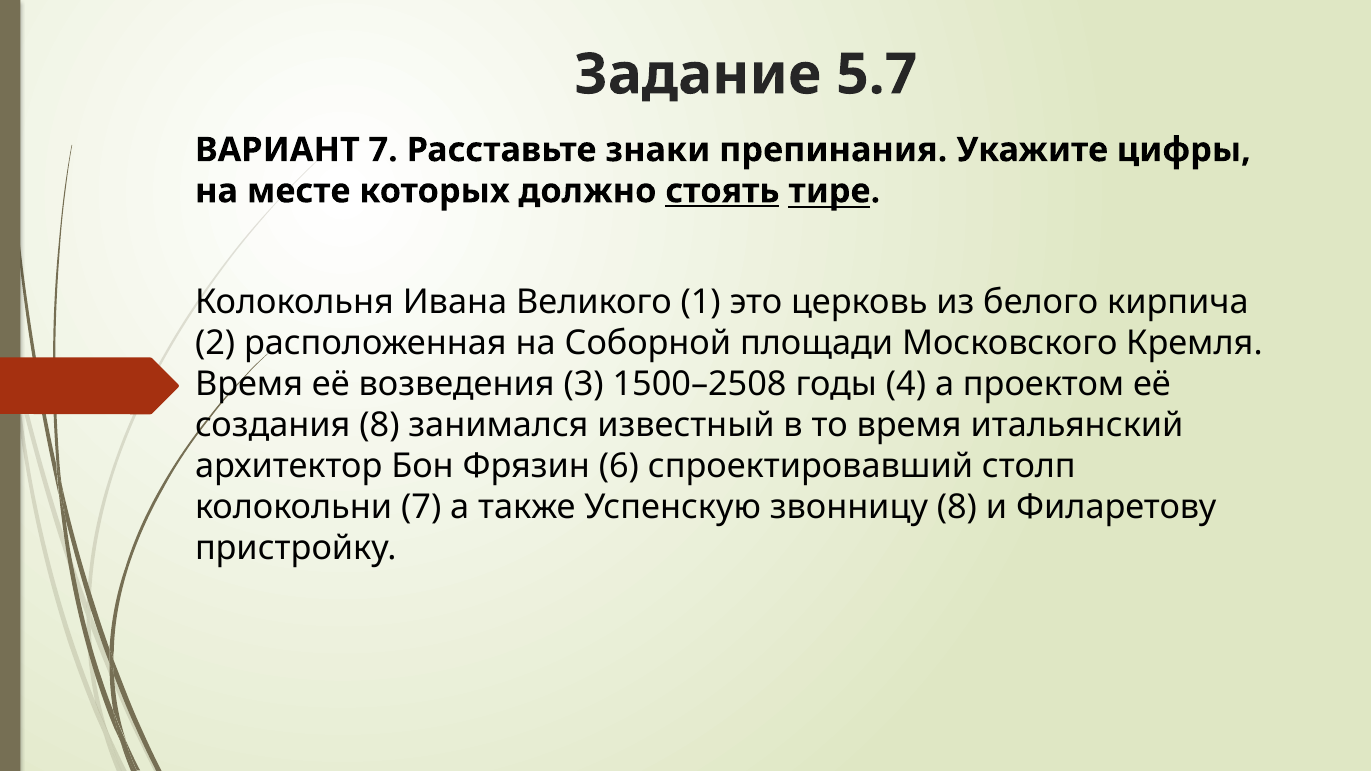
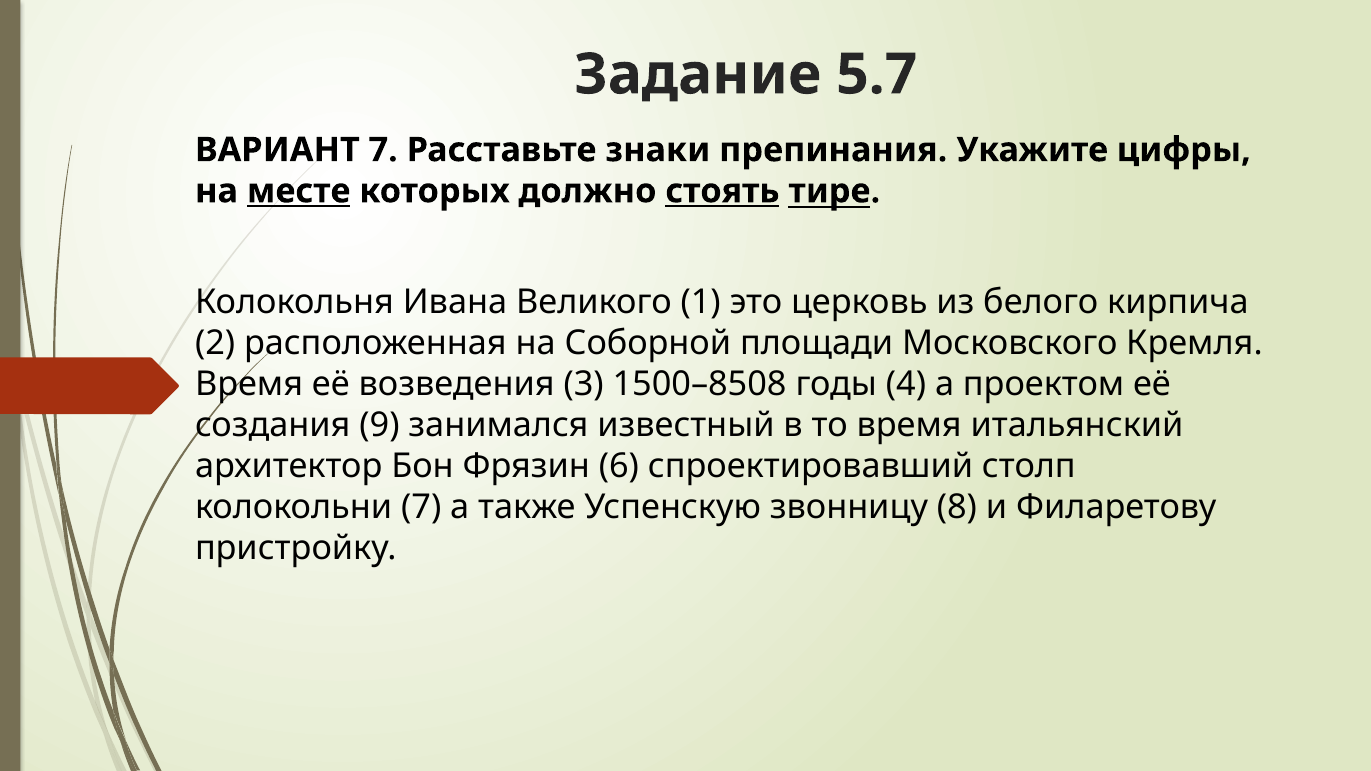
месте underline: none -> present (299, 191)
1500–2508: 1500–2508 -> 1500–8508 (700, 384)
создания 8: 8 -> 9 (380, 425)
